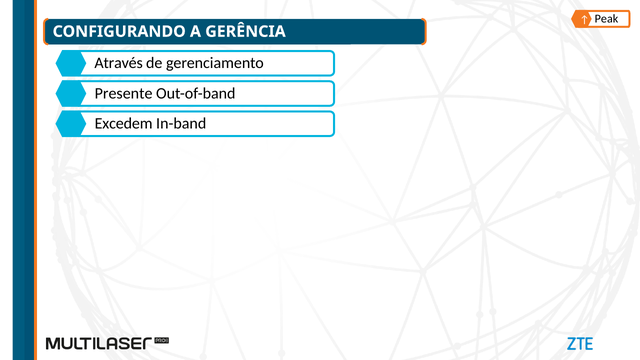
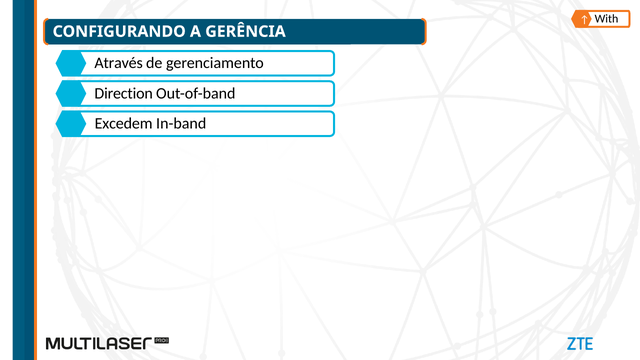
Peak: Peak -> With (607, 19)
Presente: Presente -> Direction (124, 93)
